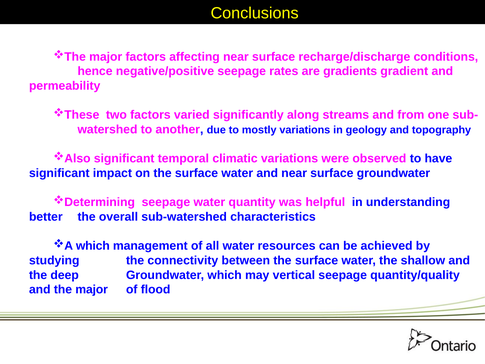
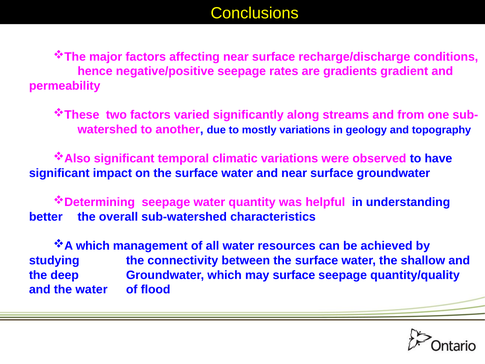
may vertical: vertical -> surface (294, 275)
the major: major -> water (92, 289)
